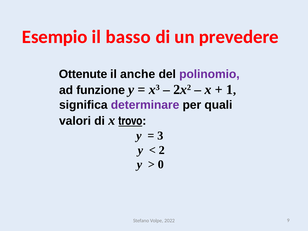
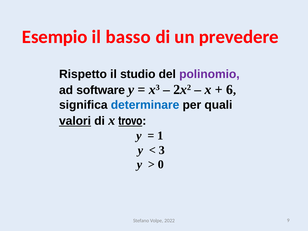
Ottenute: Ottenute -> Rispetto (83, 74)
anche: anche -> studio (138, 74)
funzione: funzione -> software (101, 90)
1: 1 -> 6 (230, 90)
determinare colour: purple -> blue (145, 105)
valori underline: none -> present (75, 121)
3: 3 -> 1 (160, 136)
2: 2 -> 3 (162, 150)
